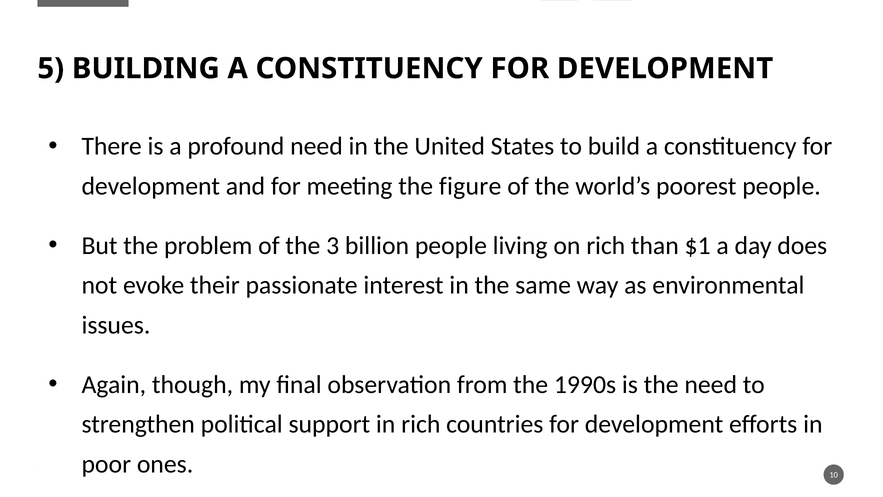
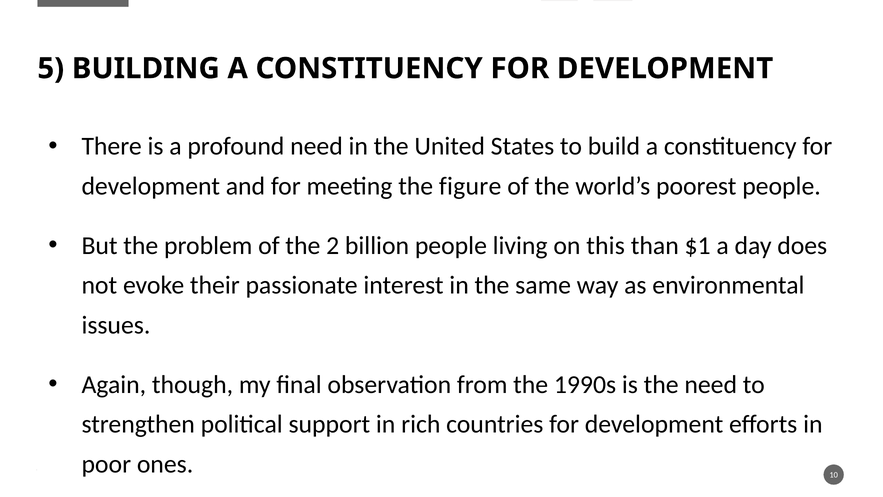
3: 3 -> 2 (333, 246)
on rich: rich -> this (606, 246)
